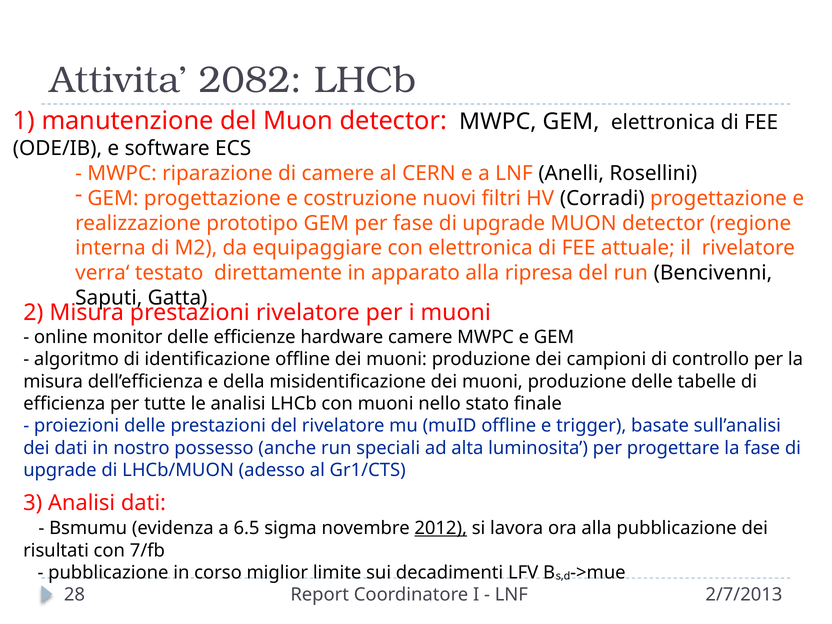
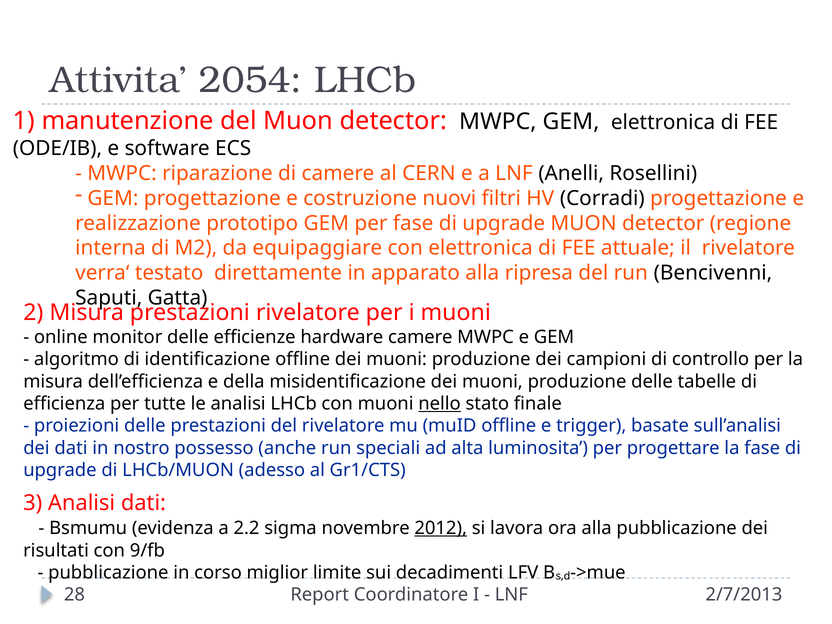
2082: 2082 -> 2054 (251, 80)
nello underline: none -> present (440, 404)
6.5: 6.5 -> 2.2 (247, 528)
7/fb: 7/fb -> 9/fb (147, 551)
